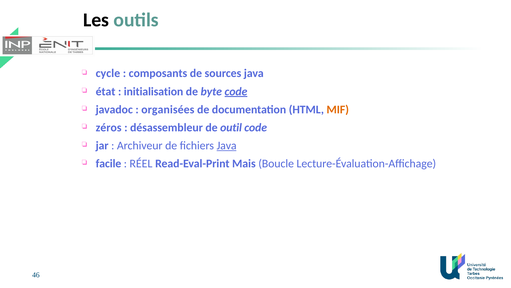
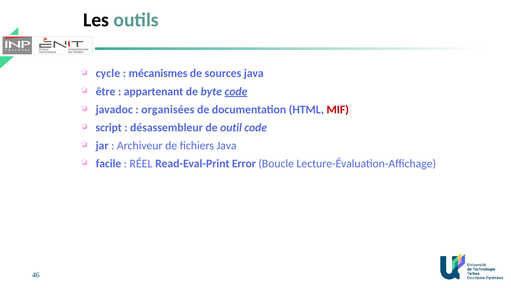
composants: composants -> mécanismes (158, 73)
état: état -> être (106, 91)
initialisation: initialisation -> appartenant (154, 91)
MIF colour: orange -> red (338, 109)
zéros: zéros -> script (109, 127)
Java underline: present -> none (227, 145)
Mais: Mais -> Error (244, 163)
